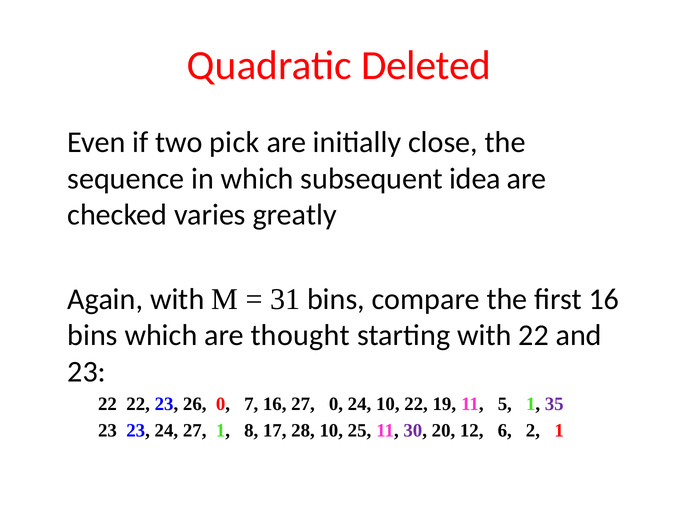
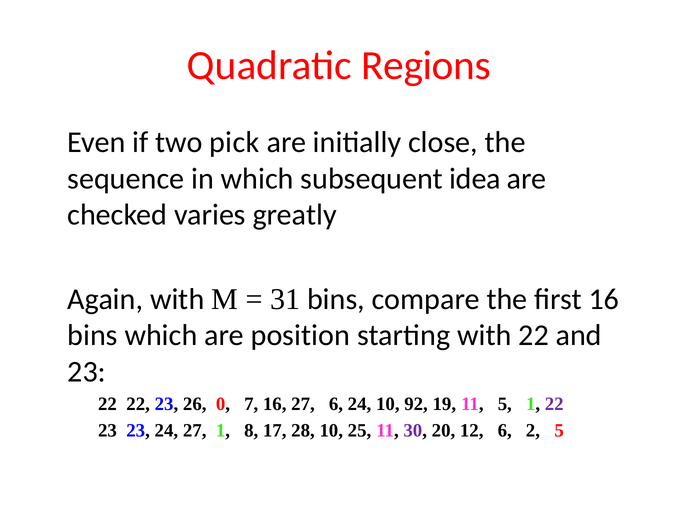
Deleted: Deleted -> Regions (426, 66)
thought: thought -> position (300, 335)
27 0: 0 -> 6 (336, 404)
10 22: 22 -> 92 (416, 404)
1 35: 35 -> 22 (554, 404)
2 1: 1 -> 5 (559, 430)
